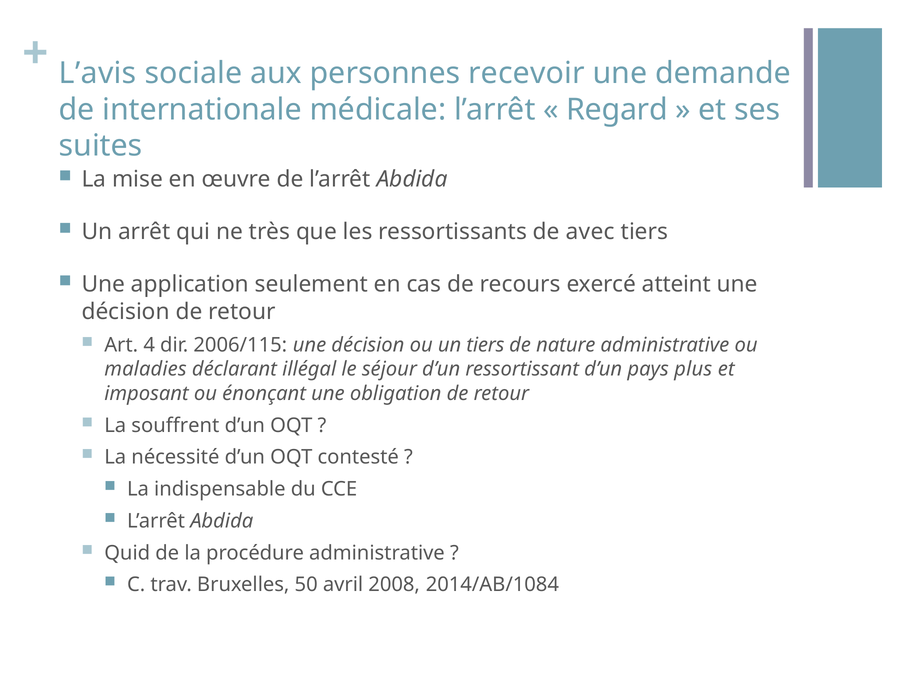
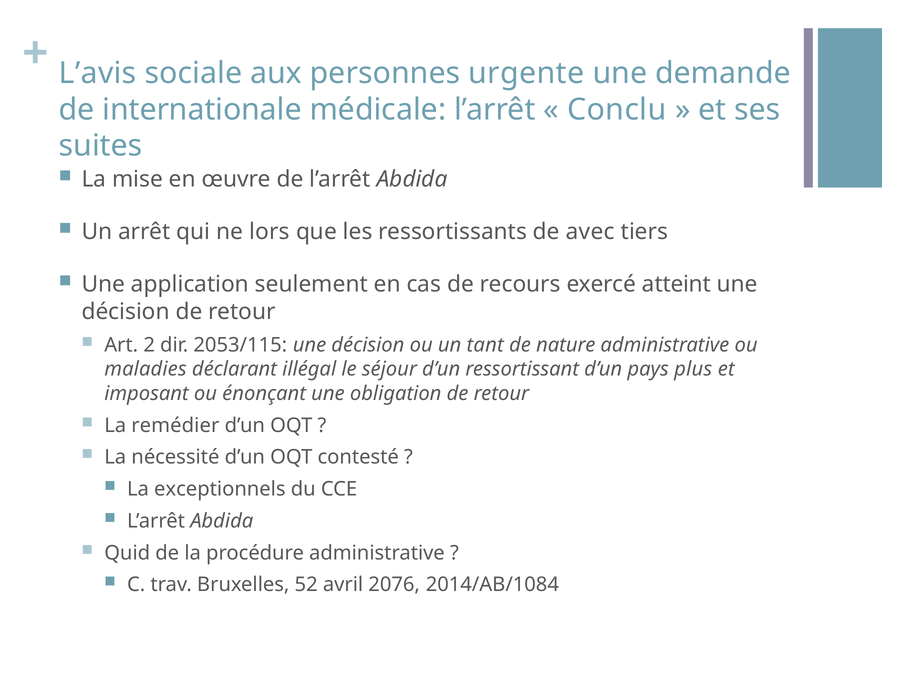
recevoir: recevoir -> urgente (526, 73)
Regard: Regard -> Conclu (617, 110)
très: très -> lors (269, 232)
4: 4 -> 2 (149, 345)
2006/115: 2006/115 -> 2053/115 (240, 345)
un tiers: tiers -> tant (485, 345)
souffrent: souffrent -> remédier (175, 426)
indispensable: indispensable -> exceptionnels (220, 489)
50: 50 -> 52 (306, 585)
2008: 2008 -> 2076 (394, 585)
